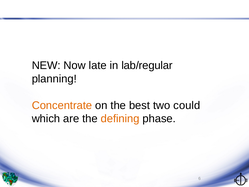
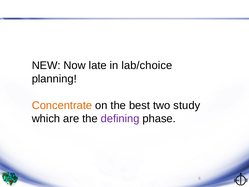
lab/regular: lab/regular -> lab/choice (147, 65)
could: could -> study (187, 105)
defining colour: orange -> purple (120, 119)
